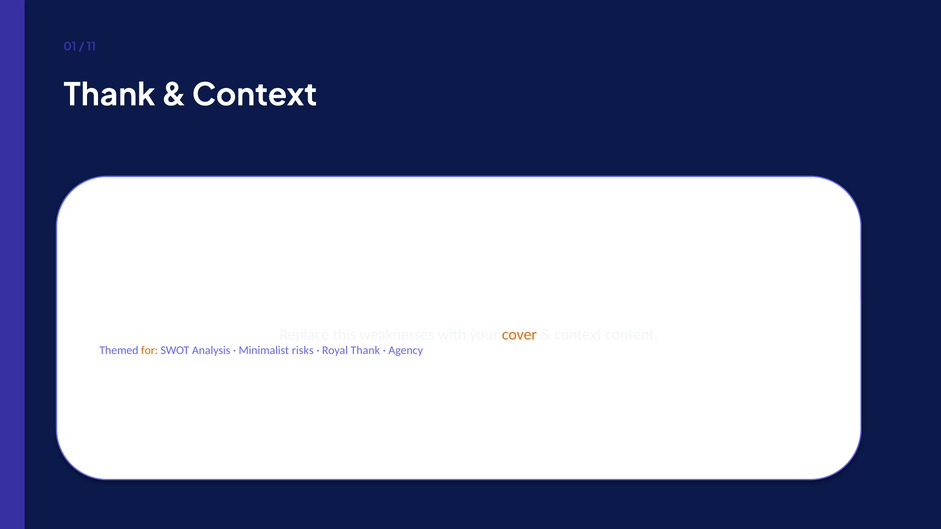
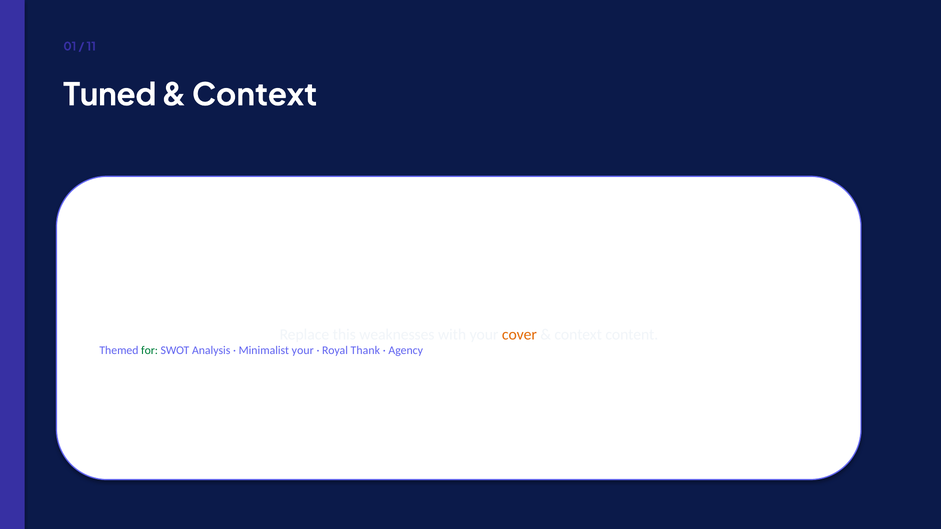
Thank: Thank -> Tuned (110, 95)
for colour: orange -> green (150, 351)
Minimalist risks: risks -> your (303, 351)
